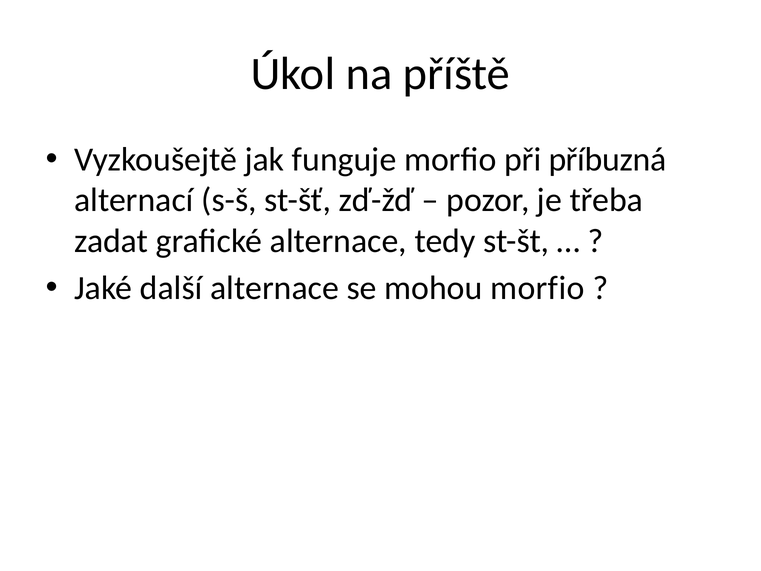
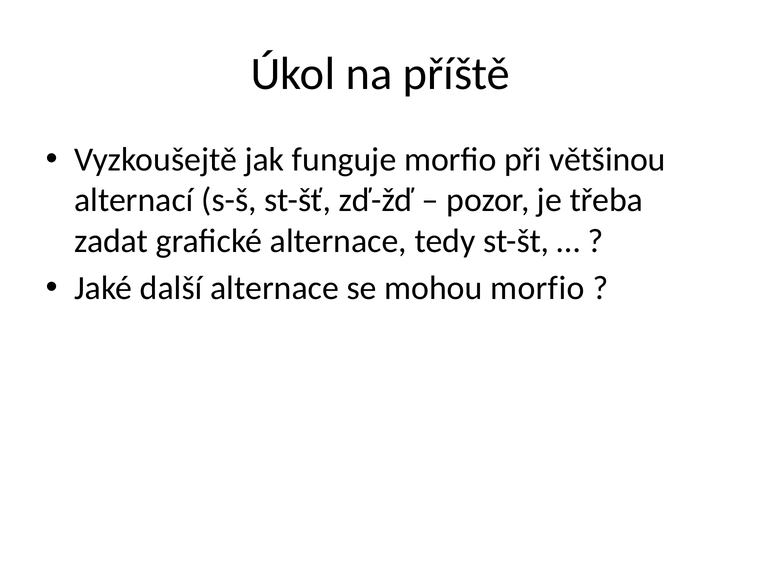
příbuzná: příbuzná -> většinou (607, 160)
